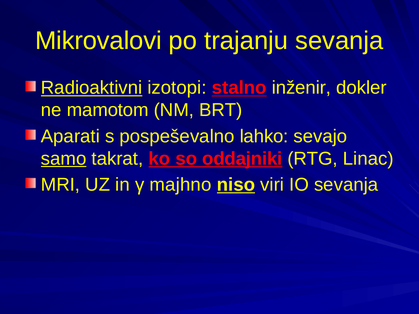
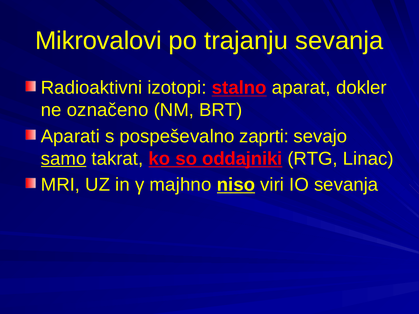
Radioaktivni underline: present -> none (92, 88)
inženir: inženir -> aparat (301, 88)
mamotom: mamotom -> označeno (108, 110)
lahko: lahko -> zaprti (264, 136)
